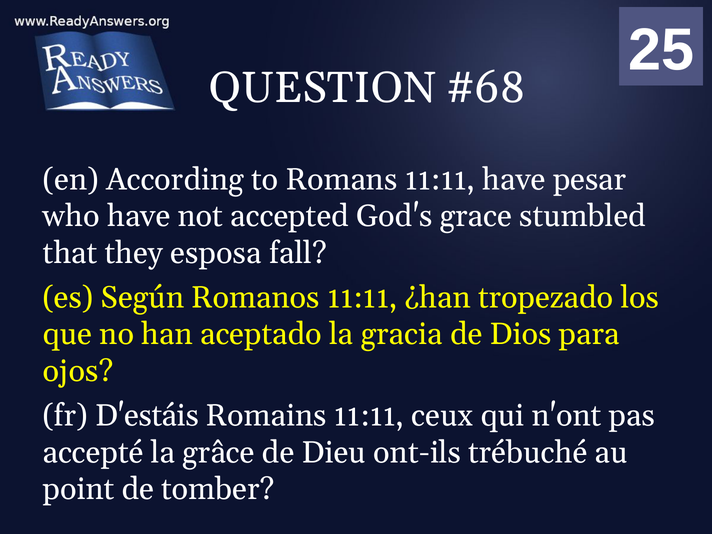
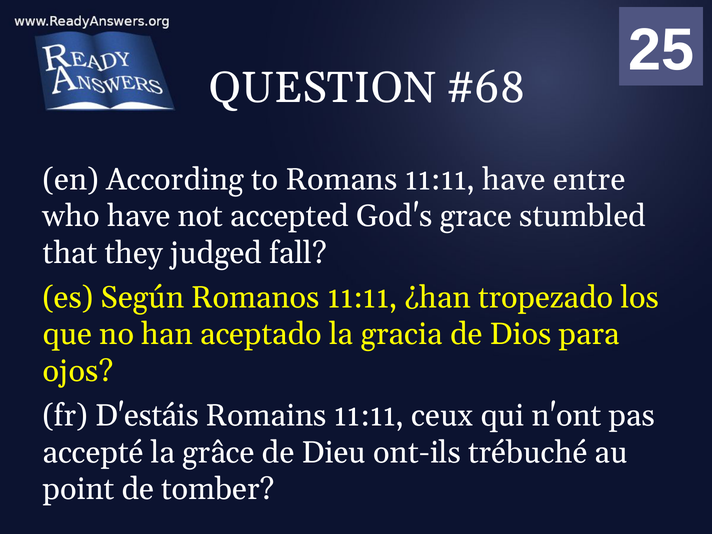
pesar: pesar -> entre (589, 179)
esposa: esposa -> judged (216, 253)
